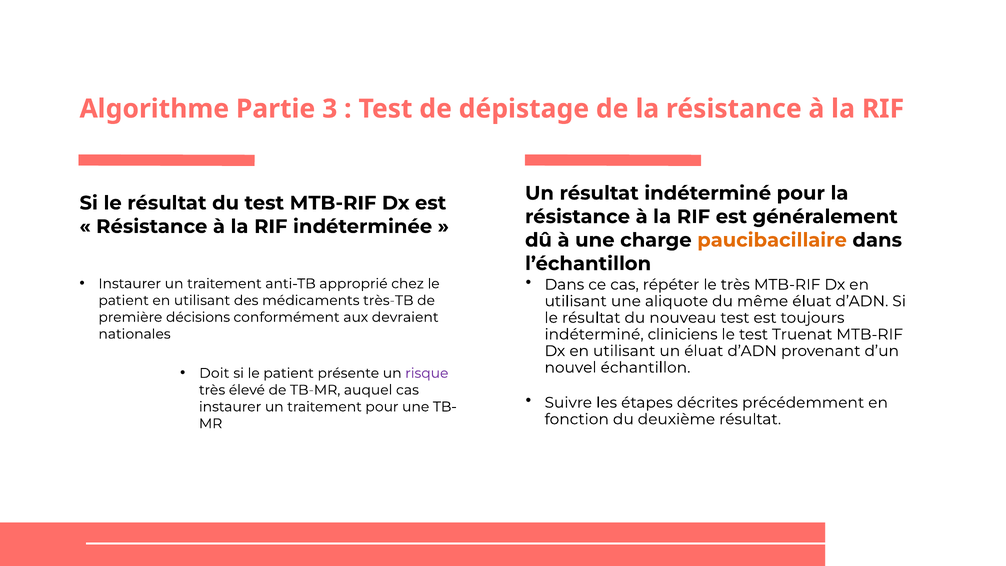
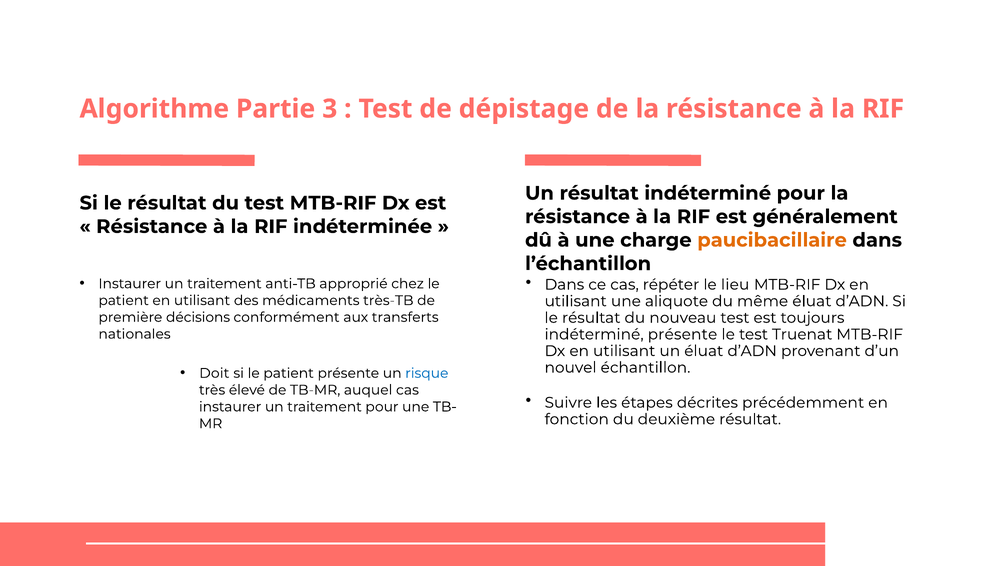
le très: très -> lieu (735, 285)
devraient: devraient -> transferts (405, 317)
indéterminé cliniciens: cliniciens -> présente (682, 334)
risque colour: purple -> blue (427, 373)
